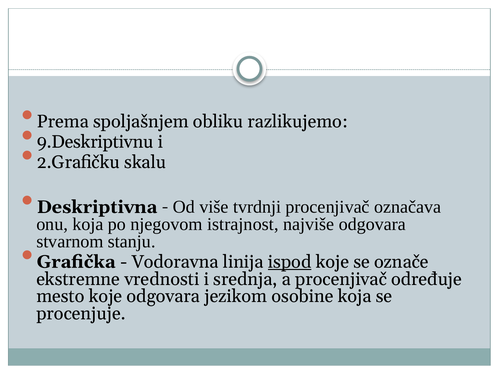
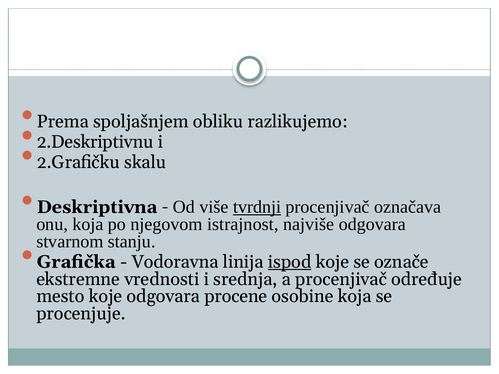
9.Deskriptivnu: 9.Deskriptivnu -> 2.Deskriptivnu (95, 142)
tvrdnji underline: none -> present (257, 207)
jezikom: jezikom -> procene (236, 297)
